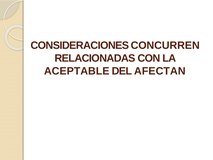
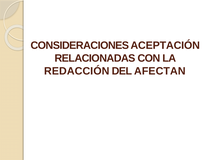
CONCURREN: CONCURREN -> ACEPTACIÓN (165, 45)
ACEPTABLE: ACEPTABLE -> REDACCIÓN (77, 71)
